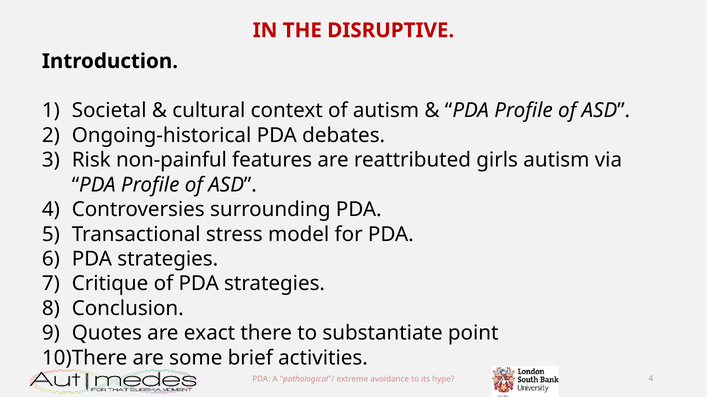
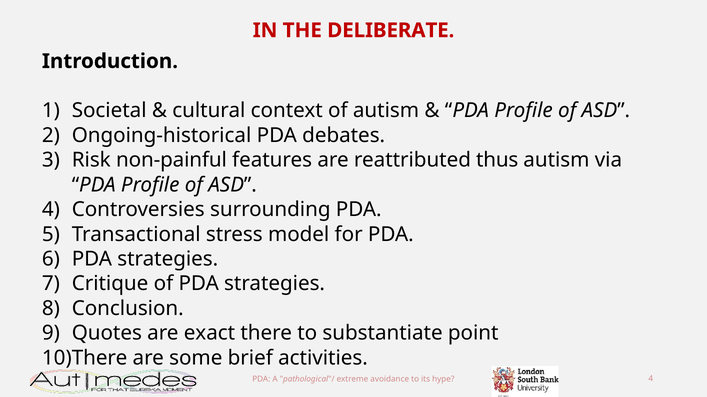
DISRUPTIVE: DISRUPTIVE -> DELIBERATE (391, 30)
girls: girls -> thus (497, 160)
